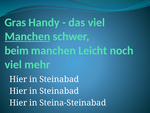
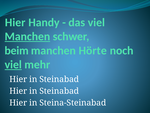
Gras: Gras -> Hier (15, 22)
Leicht: Leicht -> Hörte (93, 50)
viel underline: none -> present (13, 64)
